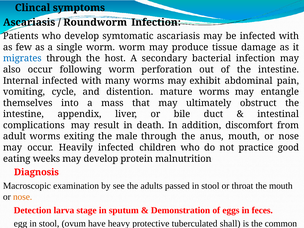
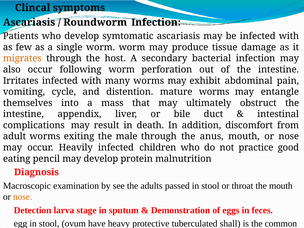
migrates colour: blue -> orange (22, 58)
Internal: Internal -> Irritates (21, 81)
weeks: weeks -> pencil (46, 159)
